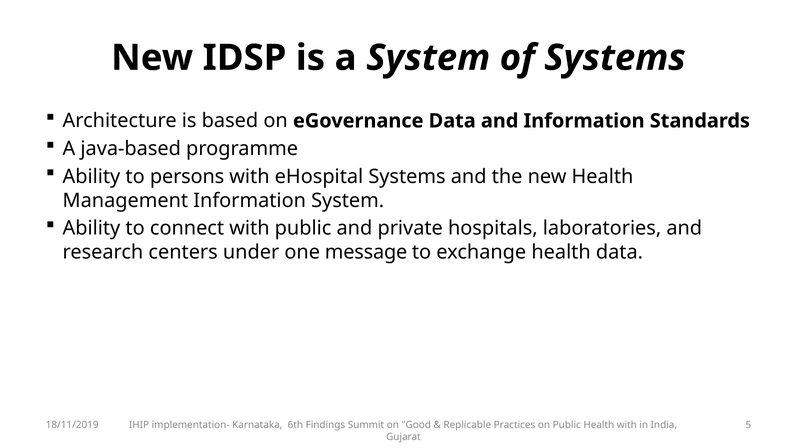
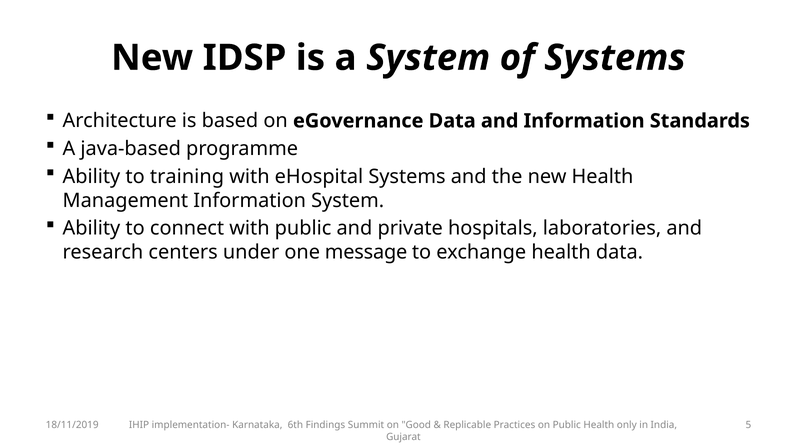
persons: persons -> training (187, 177)
Health with: with -> only (627, 425)
